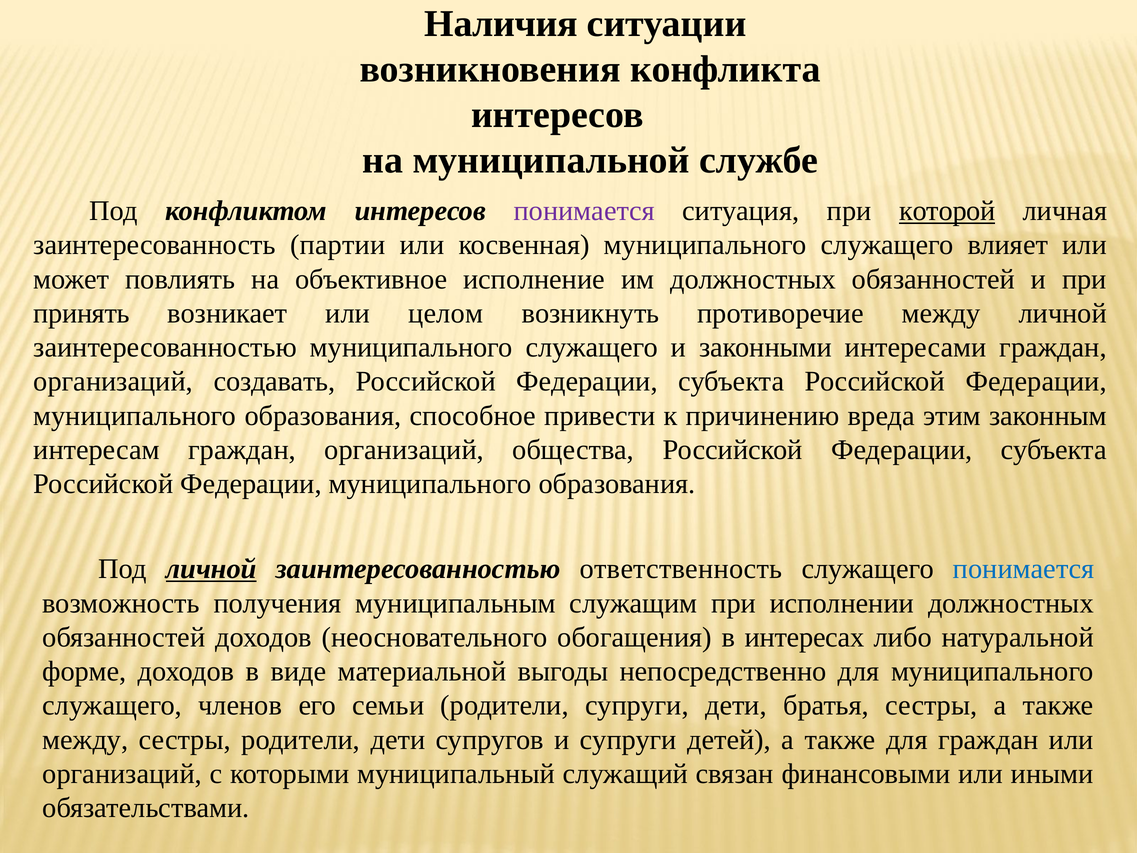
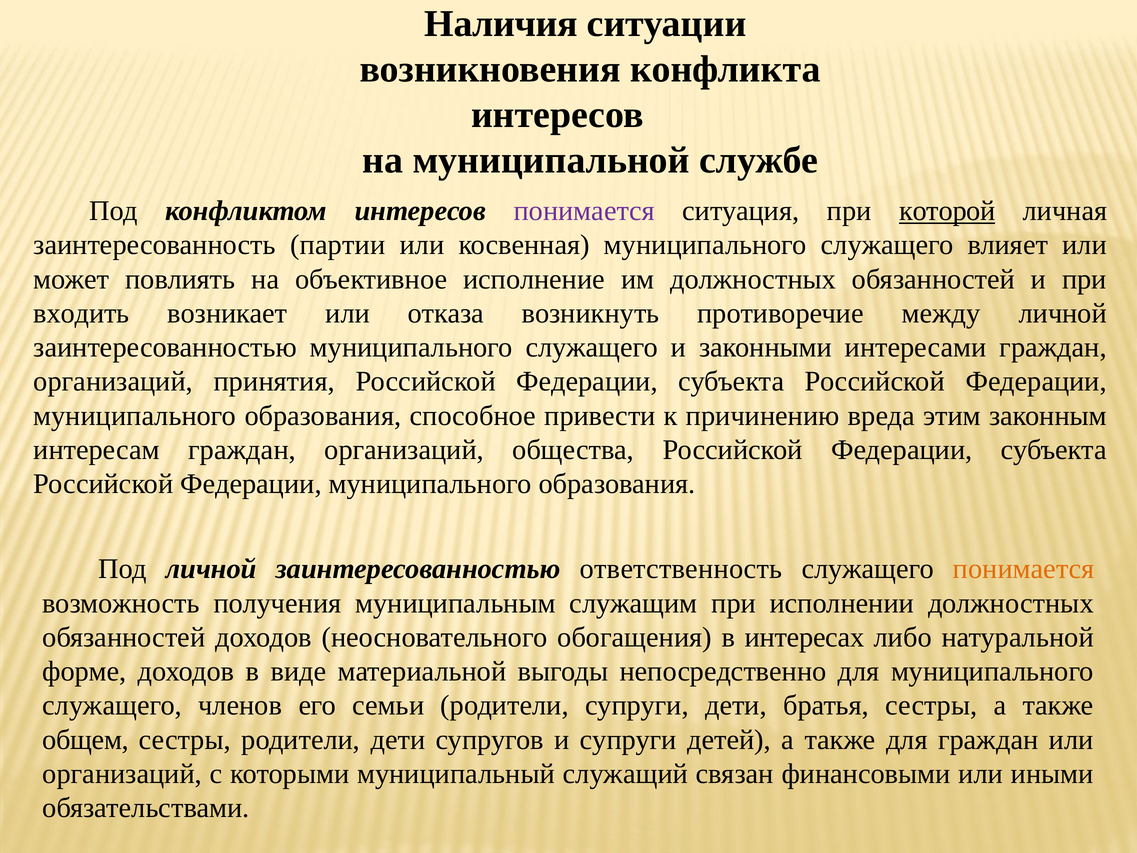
принять: принять -> входить (81, 313)
целом: целом -> отказа (446, 313)
создавать: создавать -> принятия (274, 381)
личной underline: present -> none (211, 569)
понимается colour: blue -> orange (1024, 569)
между: между -> общем (85, 739)
